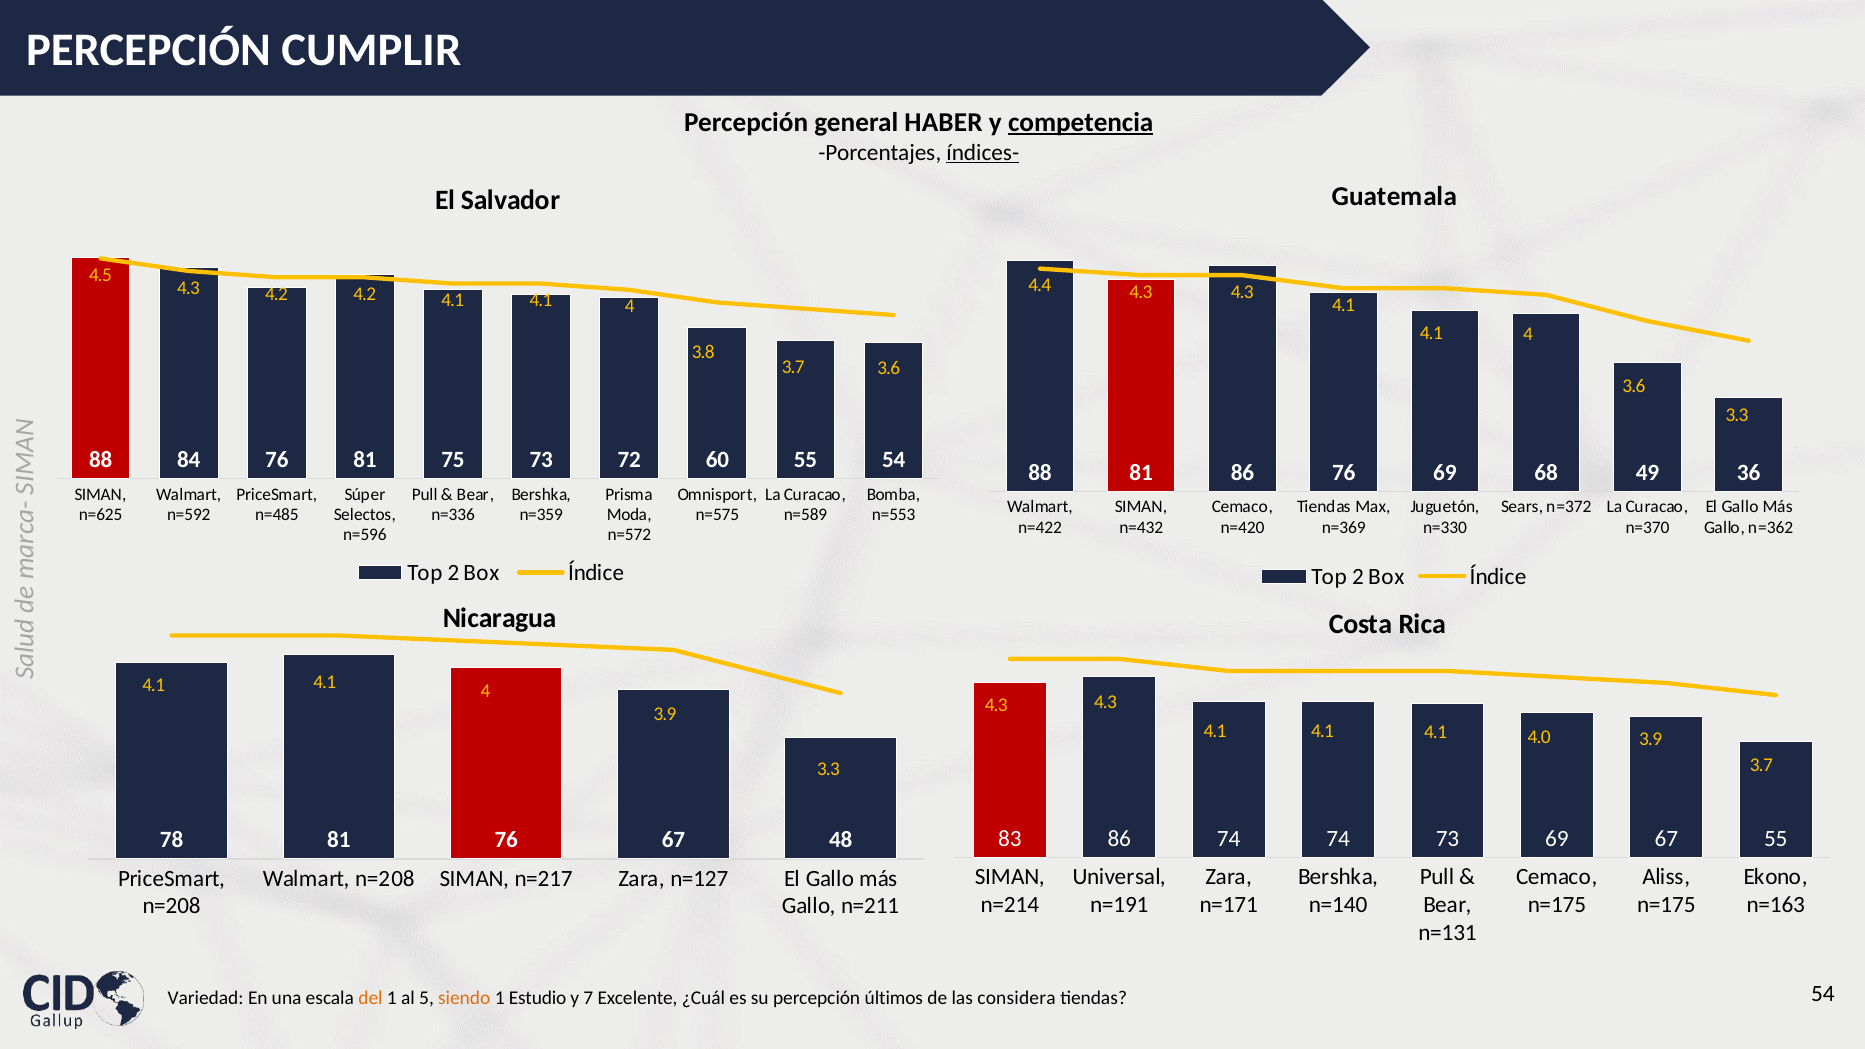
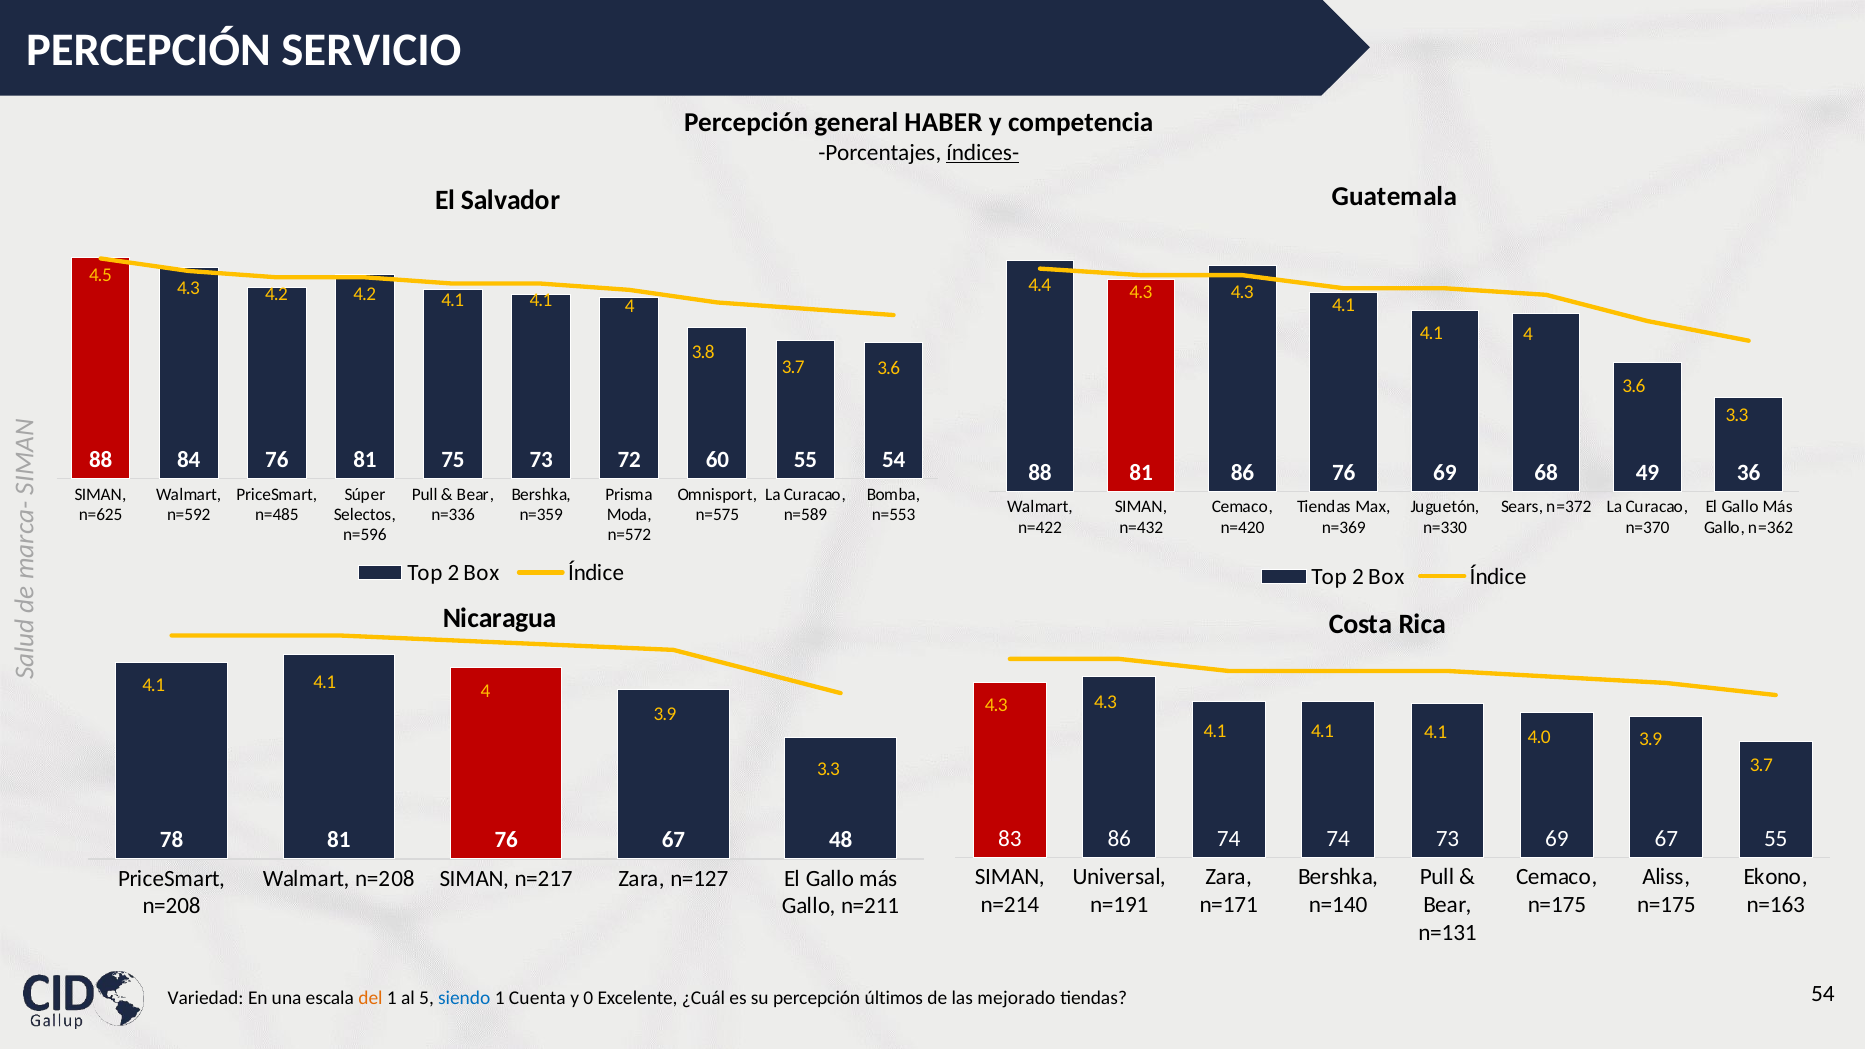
CUMPLIR: CUMPLIR -> SERVICIO (371, 51)
competencia underline: present -> none (1081, 122)
siendo colour: orange -> blue (464, 998)
Estudio: Estudio -> Cuenta (537, 998)
7: 7 -> 0 (588, 998)
considera: considera -> mejorado (1016, 998)
